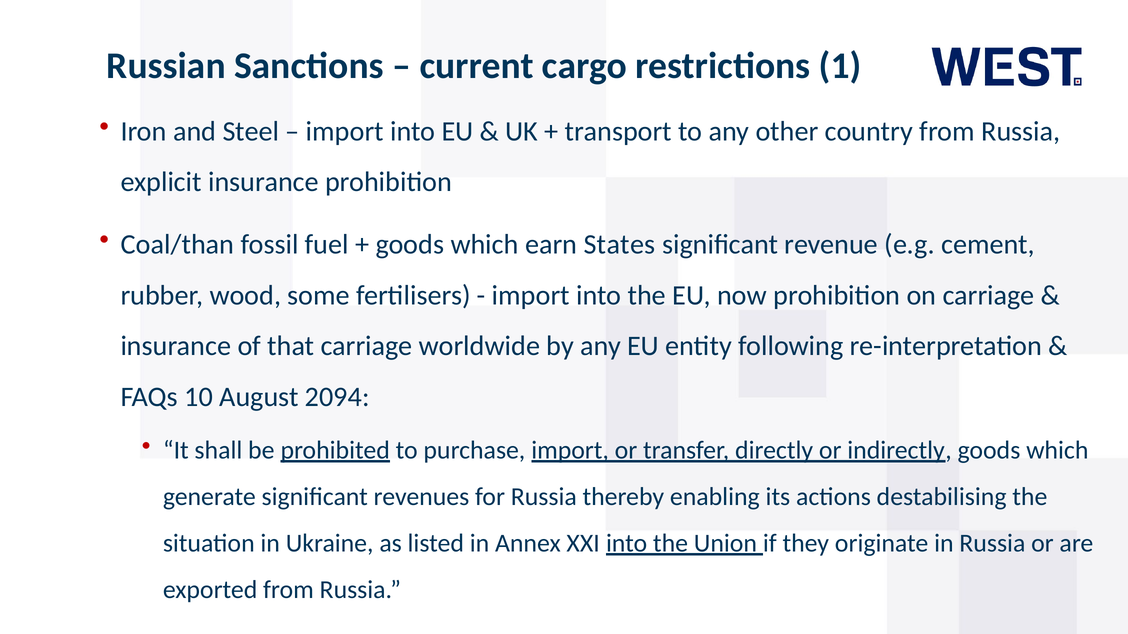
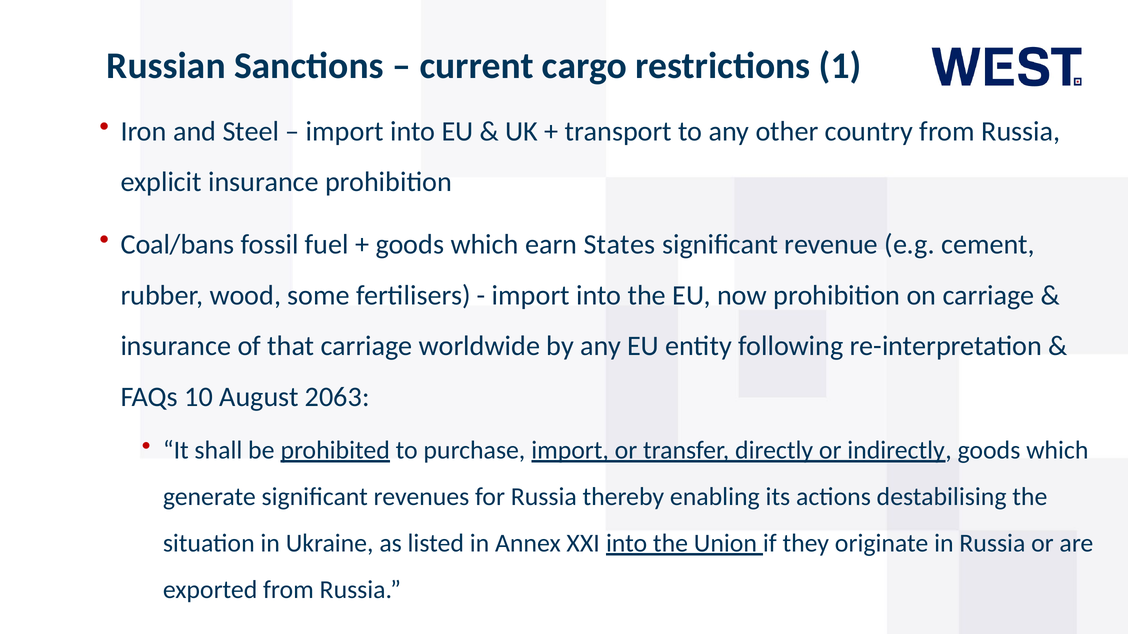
Coal/than: Coal/than -> Coal/bans (178, 245)
2094: 2094 -> 2063 (337, 397)
